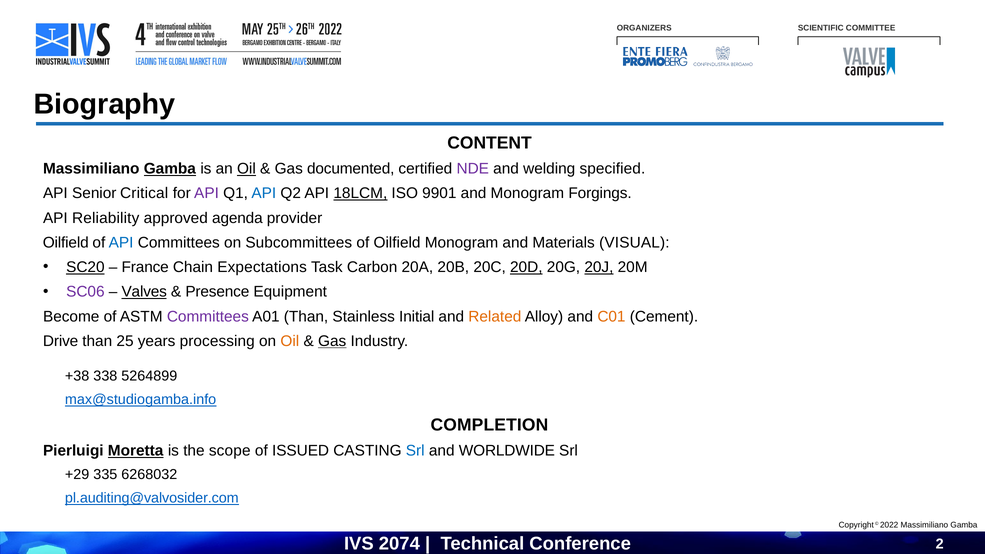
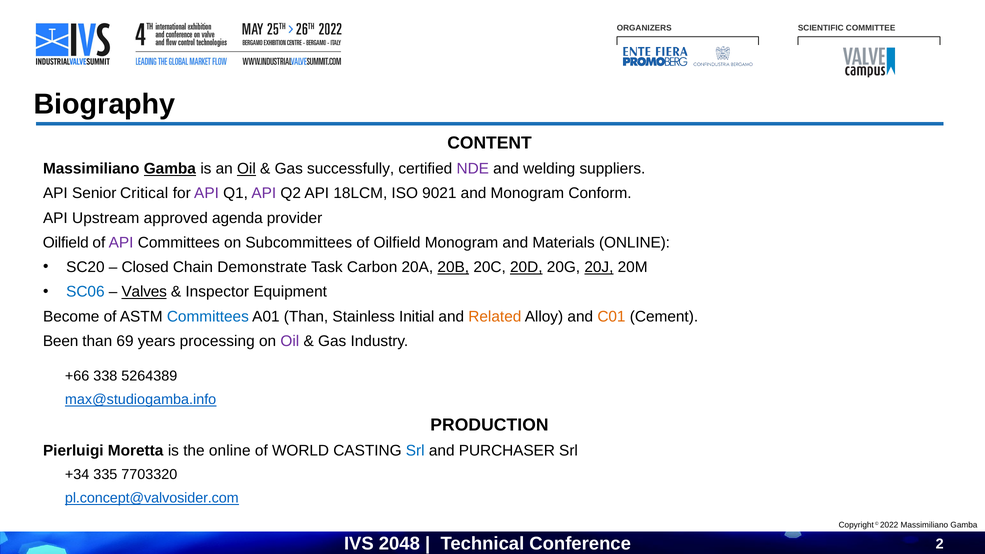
documented: documented -> successfully (351, 169)
specified: specified -> suppliers (612, 169)
API colour: blue -> purple (264, 193)
18LCM underline: present -> none (360, 193)
9901: 9901 -> 9021 (439, 193)
Forgings: Forgings -> Conform (600, 193)
Reliability: Reliability -> Upstream (106, 218)
API colour: blue -> purple (121, 243)
Materials VISUAL: VISUAL -> ONLINE (635, 243)
SC20 underline: present -> none (85, 267)
France: France -> Closed (145, 267)
Expectations: Expectations -> Demonstrate (262, 267)
20B underline: none -> present (453, 267)
SC06 colour: purple -> blue (85, 292)
Presence: Presence -> Inspector (217, 292)
Committees colour: purple -> blue (208, 317)
Drive: Drive -> Been (61, 341)
25: 25 -> 69 (125, 341)
Oil colour: orange -> purple (290, 341)
Gas underline: present -> none (332, 341)
+38: +38 -> +66 (77, 376)
5264899: 5264899 -> 5264389 (149, 376)
COMPLETION: COMPLETION -> PRODUCTION (489, 425)
Moretta underline: present -> none (136, 451)
the scope: scope -> online (230, 451)
ISSUED: ISSUED -> WORLD (301, 451)
WORLDWIDE: WORLDWIDE -> PURCHASER (507, 451)
+29: +29 -> +34 (77, 475)
6268032: 6268032 -> 7703320 (149, 475)
pl.auditing@valvosider.com: pl.auditing@valvosider.com -> pl.concept@valvosider.com (152, 498)
2074: 2074 -> 2048 (399, 544)
